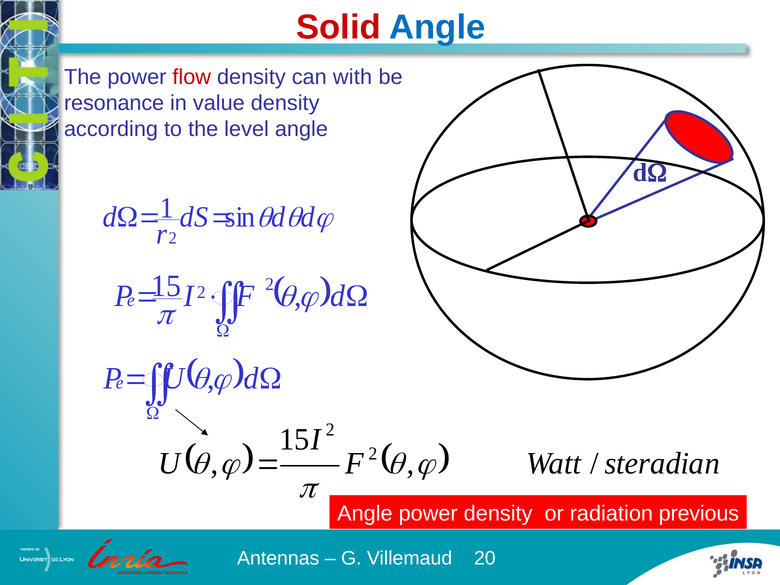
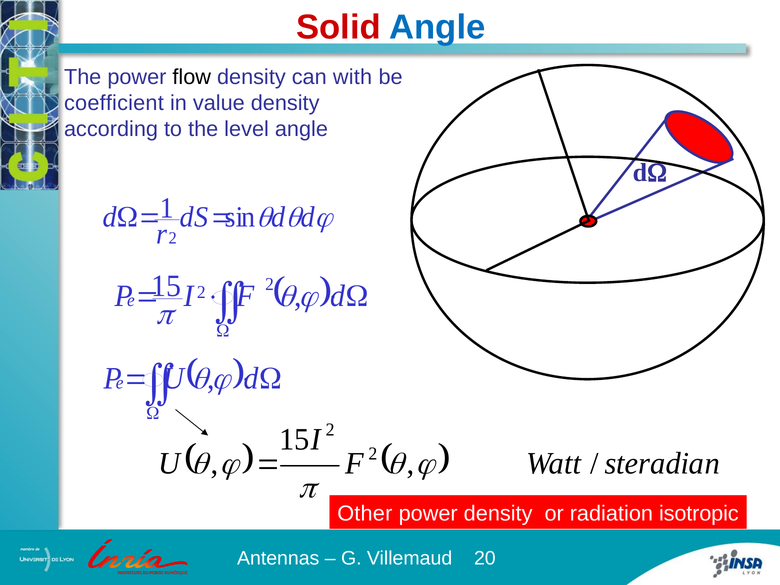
flow colour: red -> black (192, 77)
resonance: resonance -> coefficient (114, 103)
Angle: Angle -> Other (365, 514)
previous: previous -> isotropic (699, 514)
